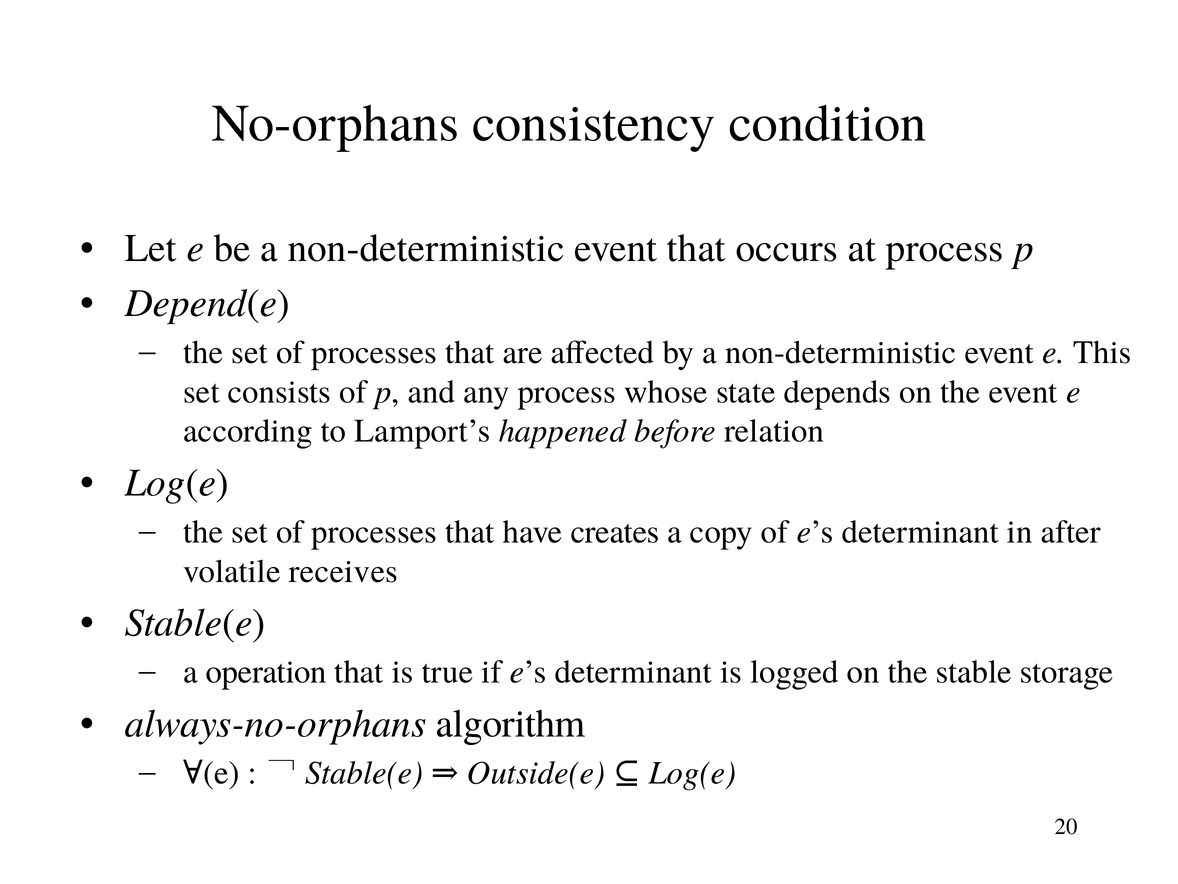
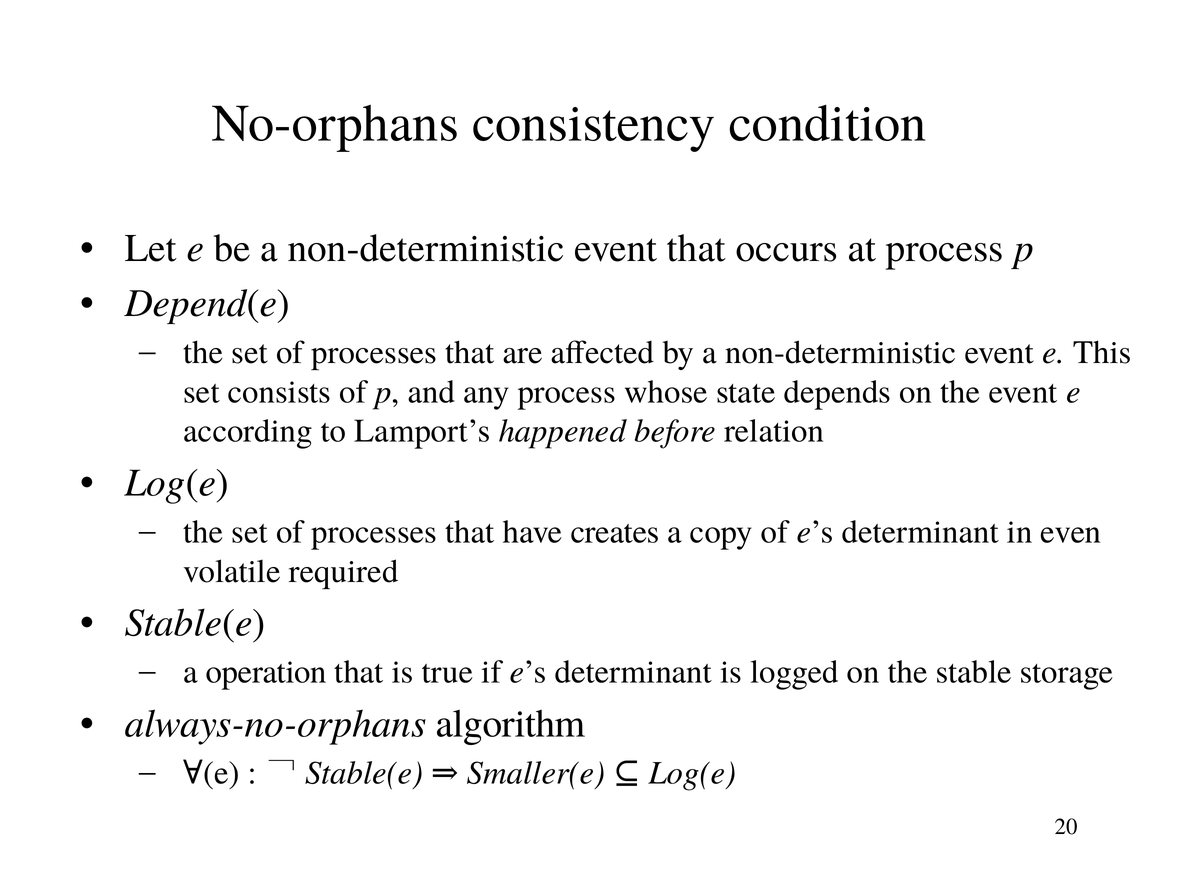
after: after -> even (1071, 532)
receives: receives -> required (343, 571)
Outside(e: Outside(e -> Smaller(e (536, 773)
